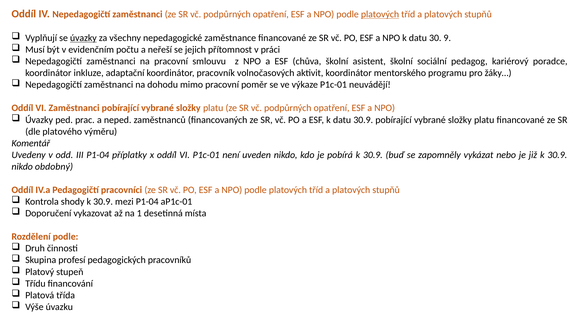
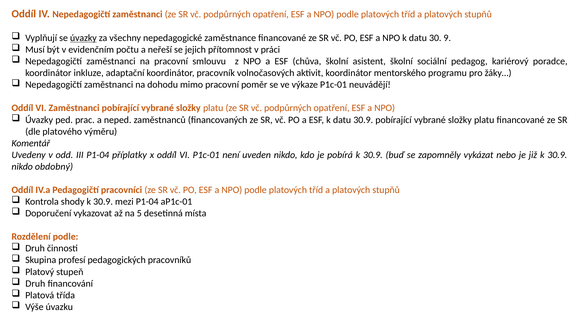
platových underline: present -> none (380, 14)
1: 1 -> 5 (139, 213)
Třídu: Třídu -> Druh (35, 284)
